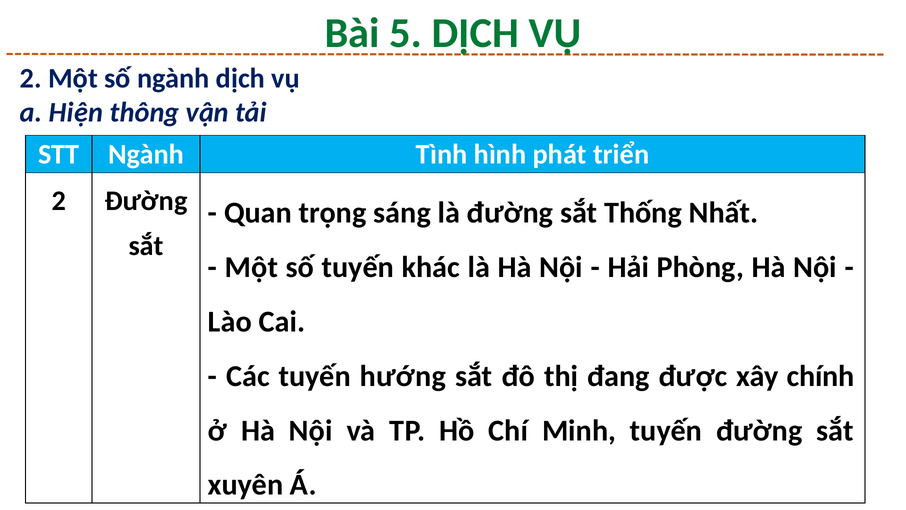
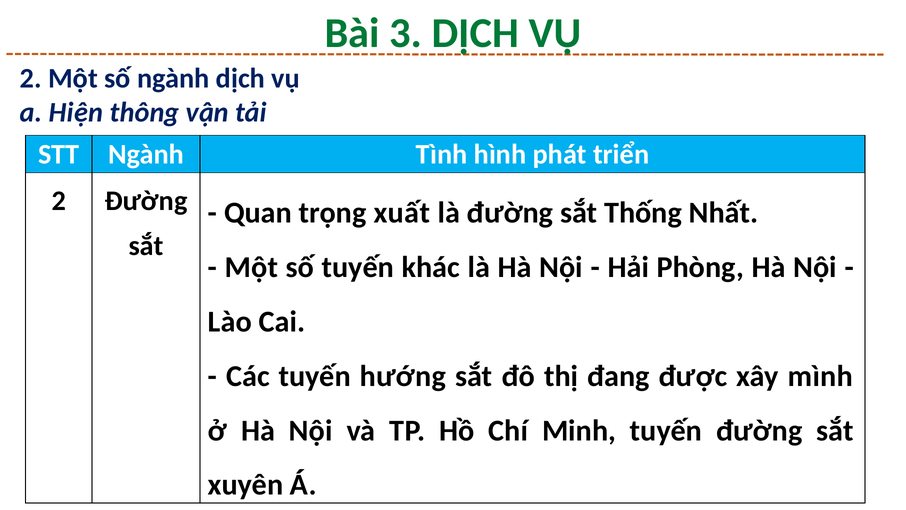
5: 5 -> 3 (406, 33)
sáng: sáng -> xuất (402, 213)
chính: chính -> mình (820, 376)
